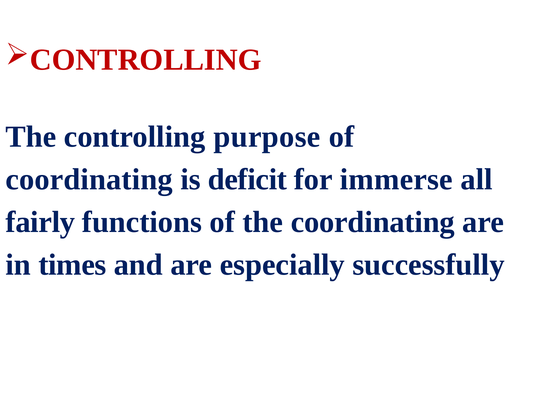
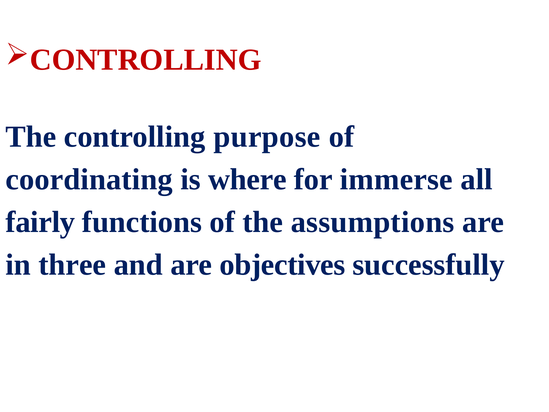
deficit: deficit -> where (247, 179)
the coordinating: coordinating -> assumptions (373, 222)
times: times -> three (72, 265)
especially: especially -> objectives (282, 265)
